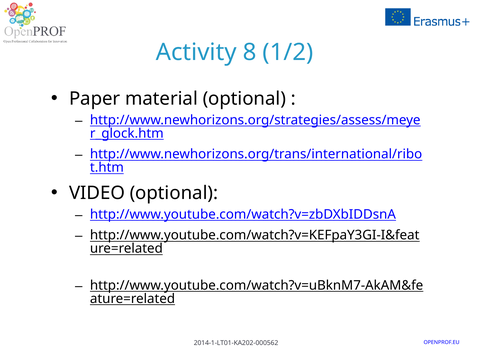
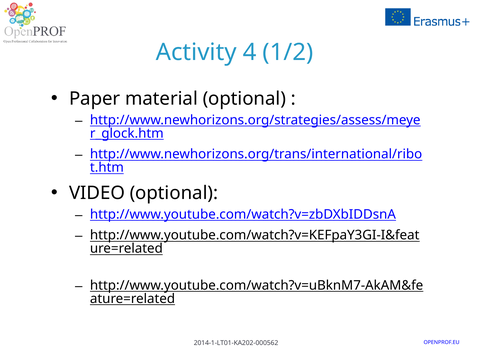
8: 8 -> 4 (250, 52)
